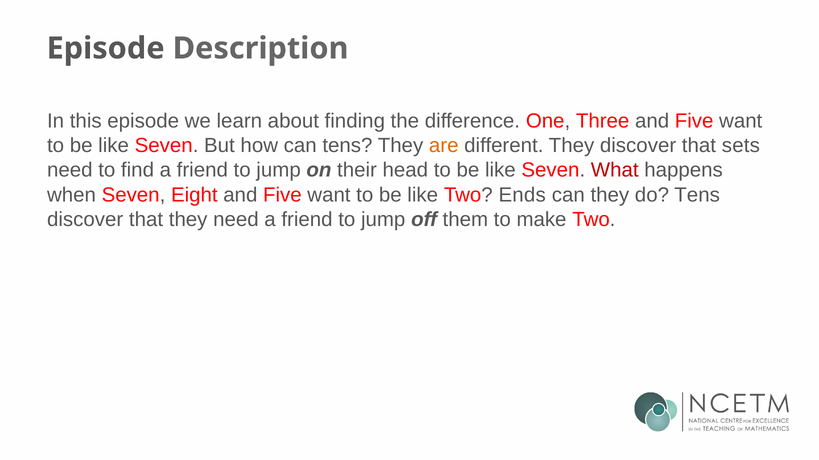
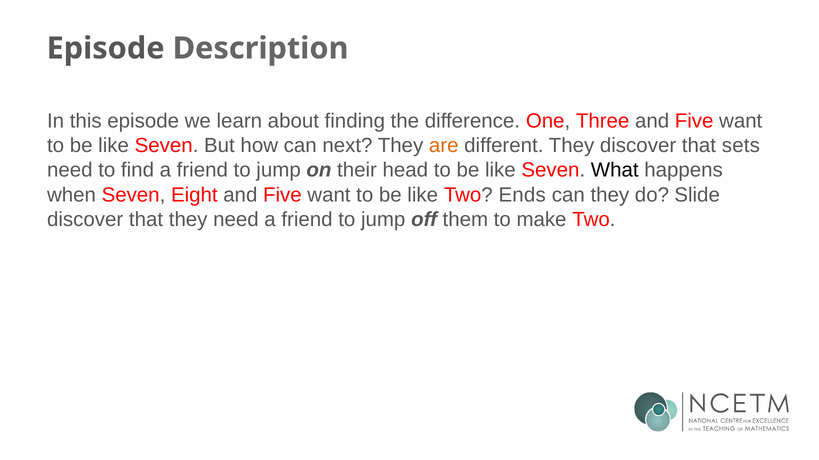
can tens: tens -> next (347, 146)
What colour: red -> black (615, 171)
do Tens: Tens -> Slide (697, 195)
